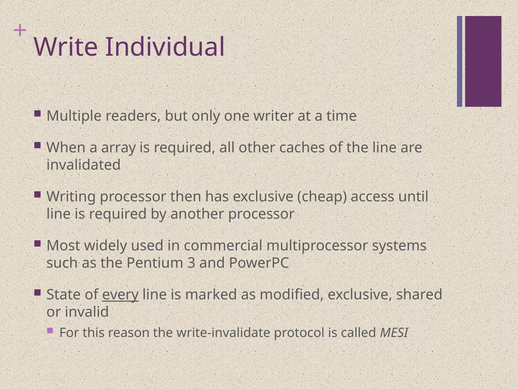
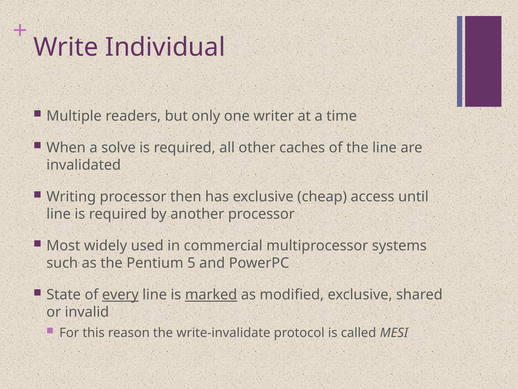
array: array -> solve (119, 148)
3: 3 -> 5 (191, 263)
marked underline: none -> present (211, 295)
